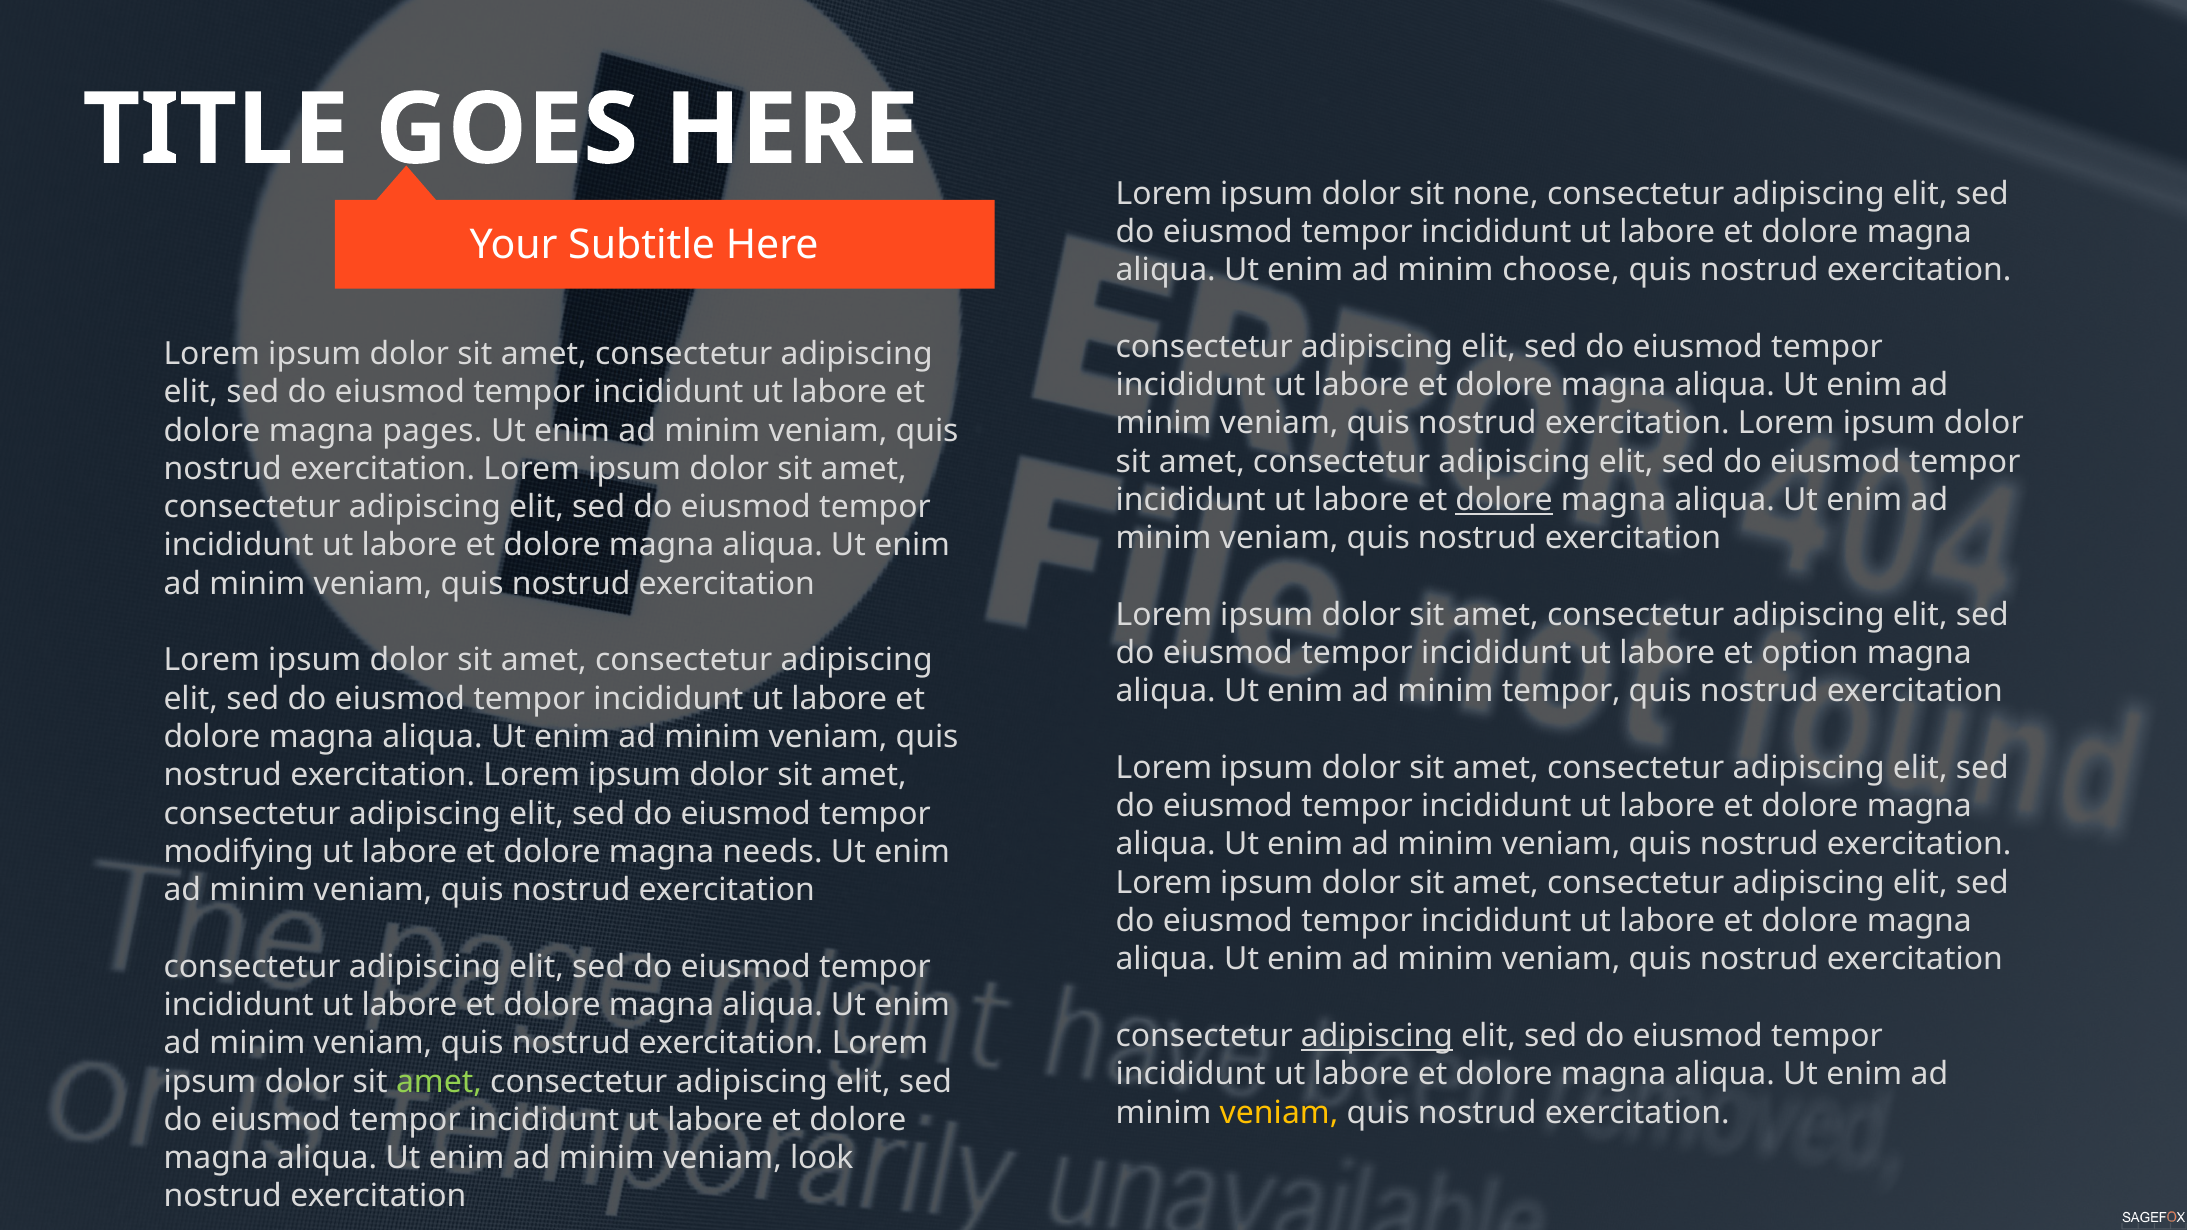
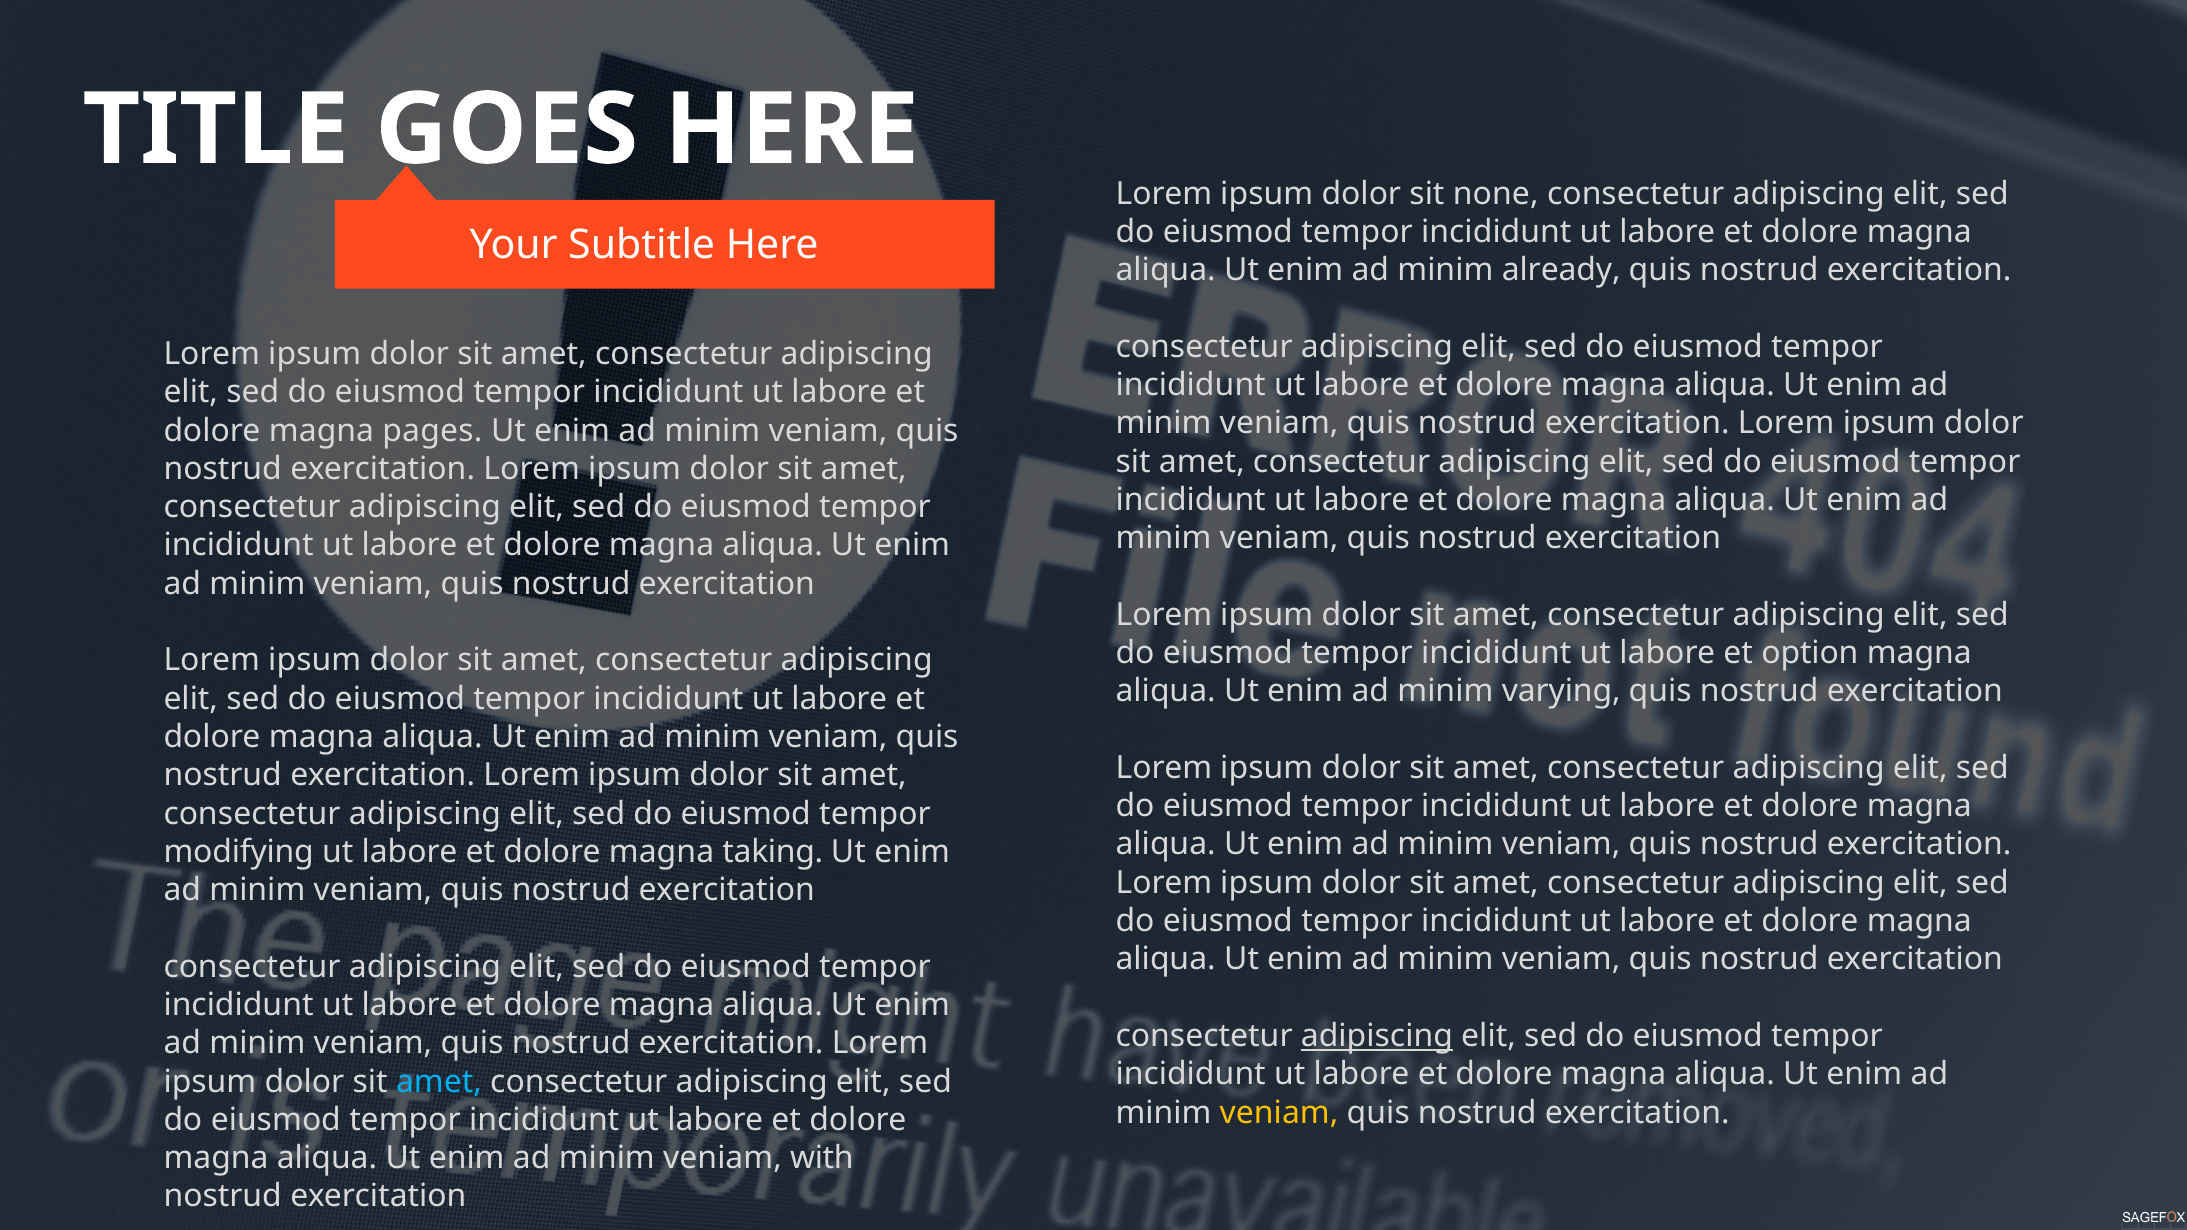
choose: choose -> already (1561, 270)
dolore underline: present -> none (1504, 500)
minim tempor: tempor -> varying (1561, 691)
needs: needs -> taking (773, 852)
amet colour: light green -> light blue (439, 1082)
look: look -> with (822, 1158)
